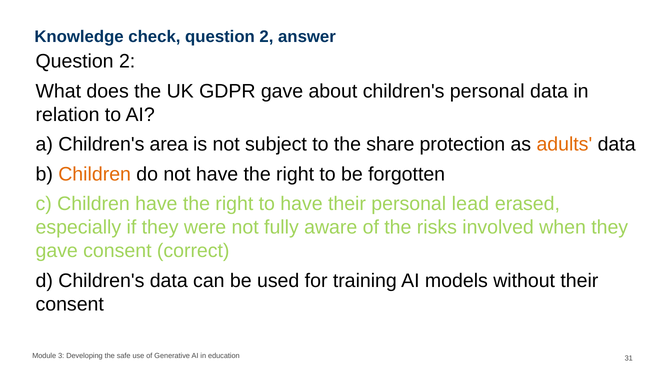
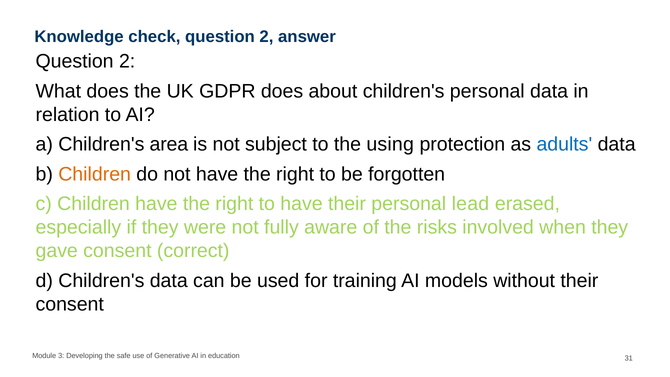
GDPR gave: gave -> does (282, 91)
share: share -> using (390, 144)
adults colour: orange -> blue (564, 144)
